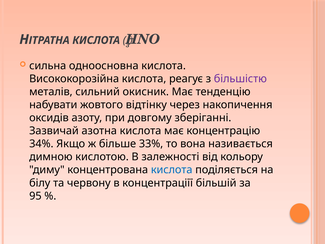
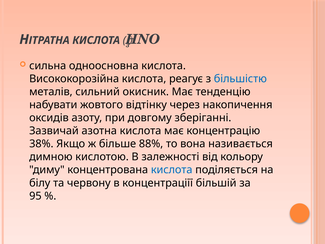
більшістю colour: purple -> blue (240, 79)
34%: 34% -> 38% (41, 144)
33%: 33% -> 88% (151, 144)
